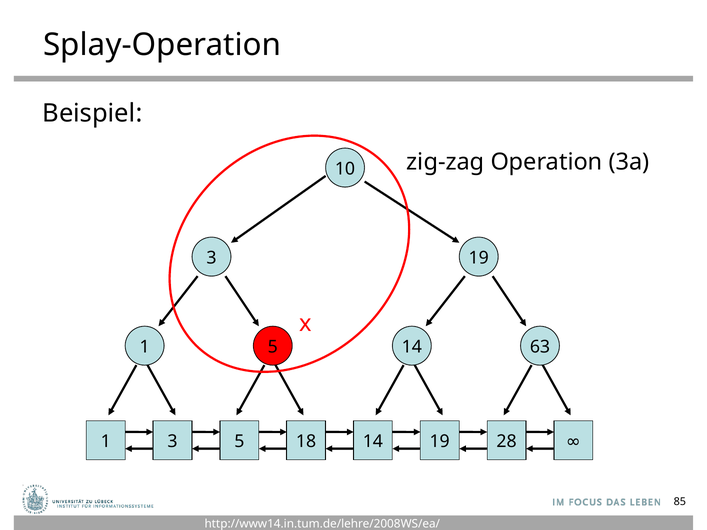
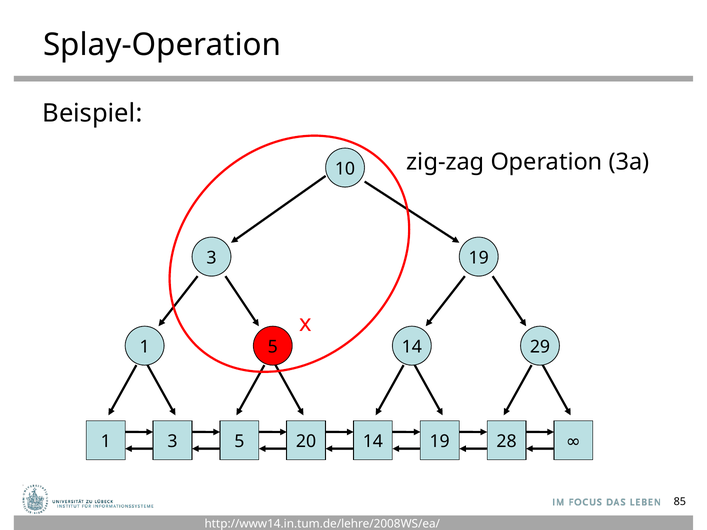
63: 63 -> 29 (540, 347)
18: 18 -> 20 (306, 442)
